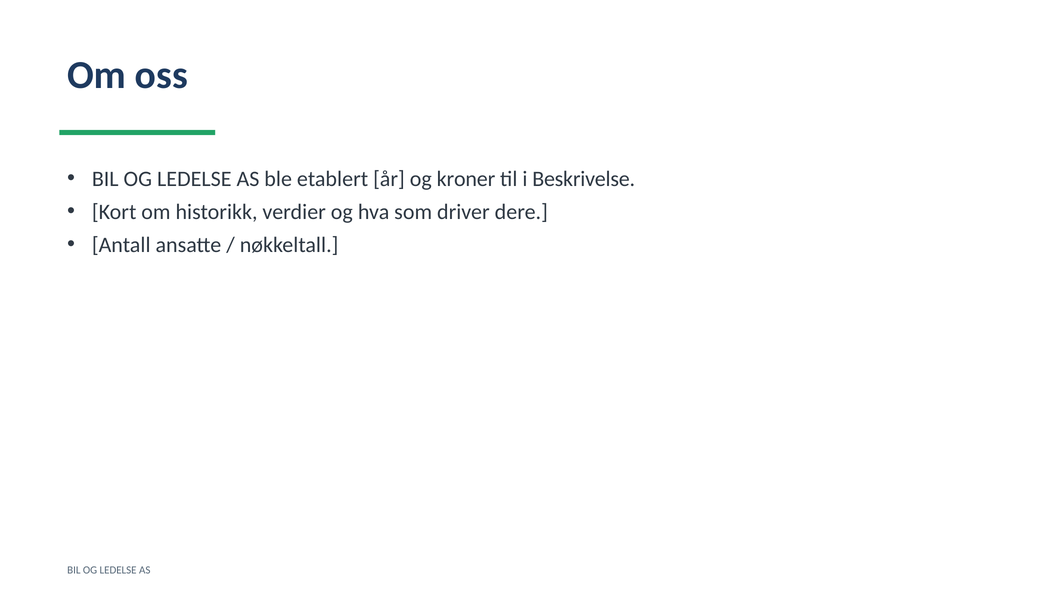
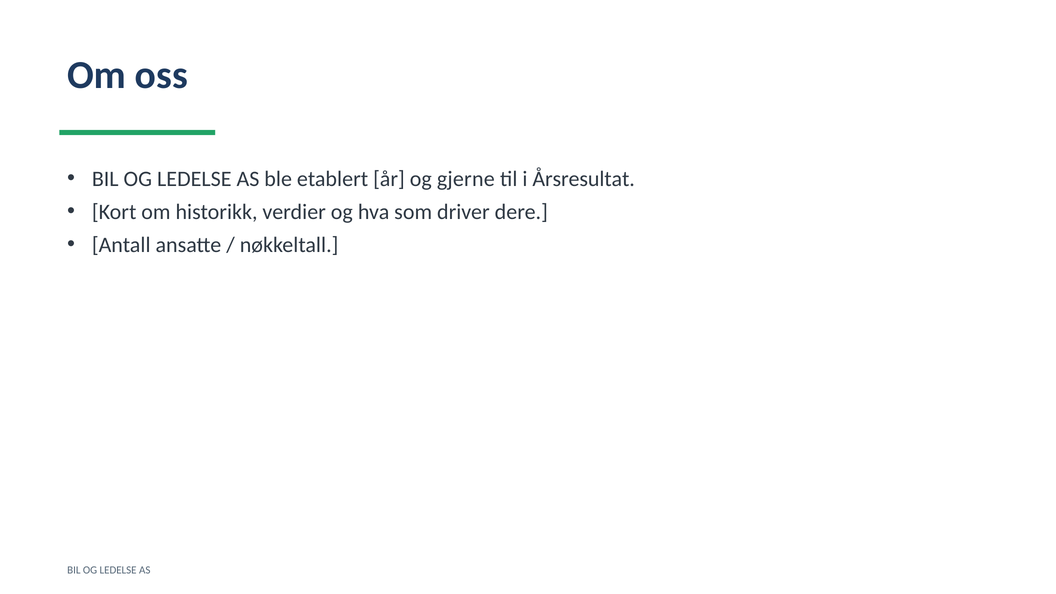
kroner: kroner -> gjerne (466, 179)
Beskrivelse: Beskrivelse -> Årsresultat (584, 179)
